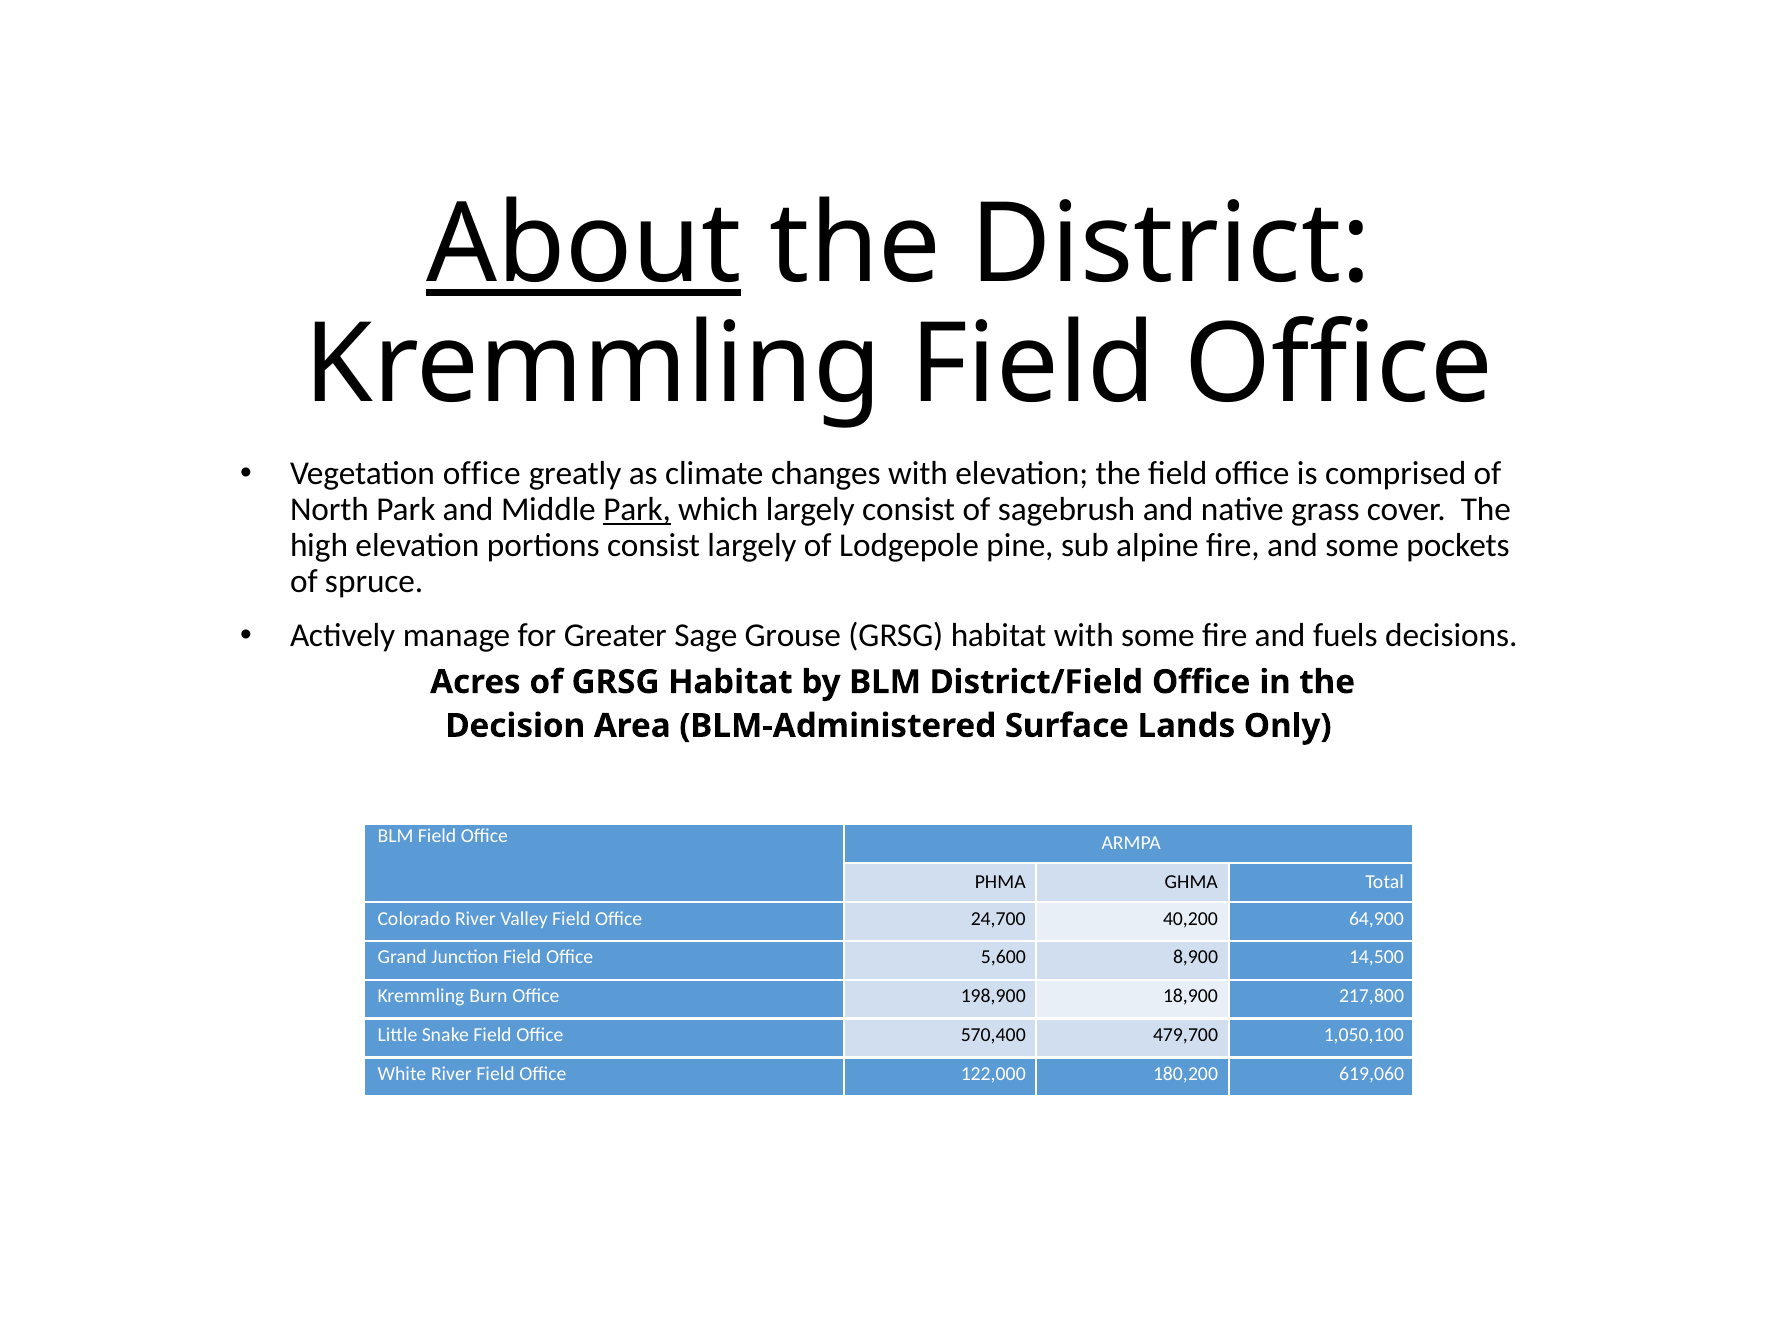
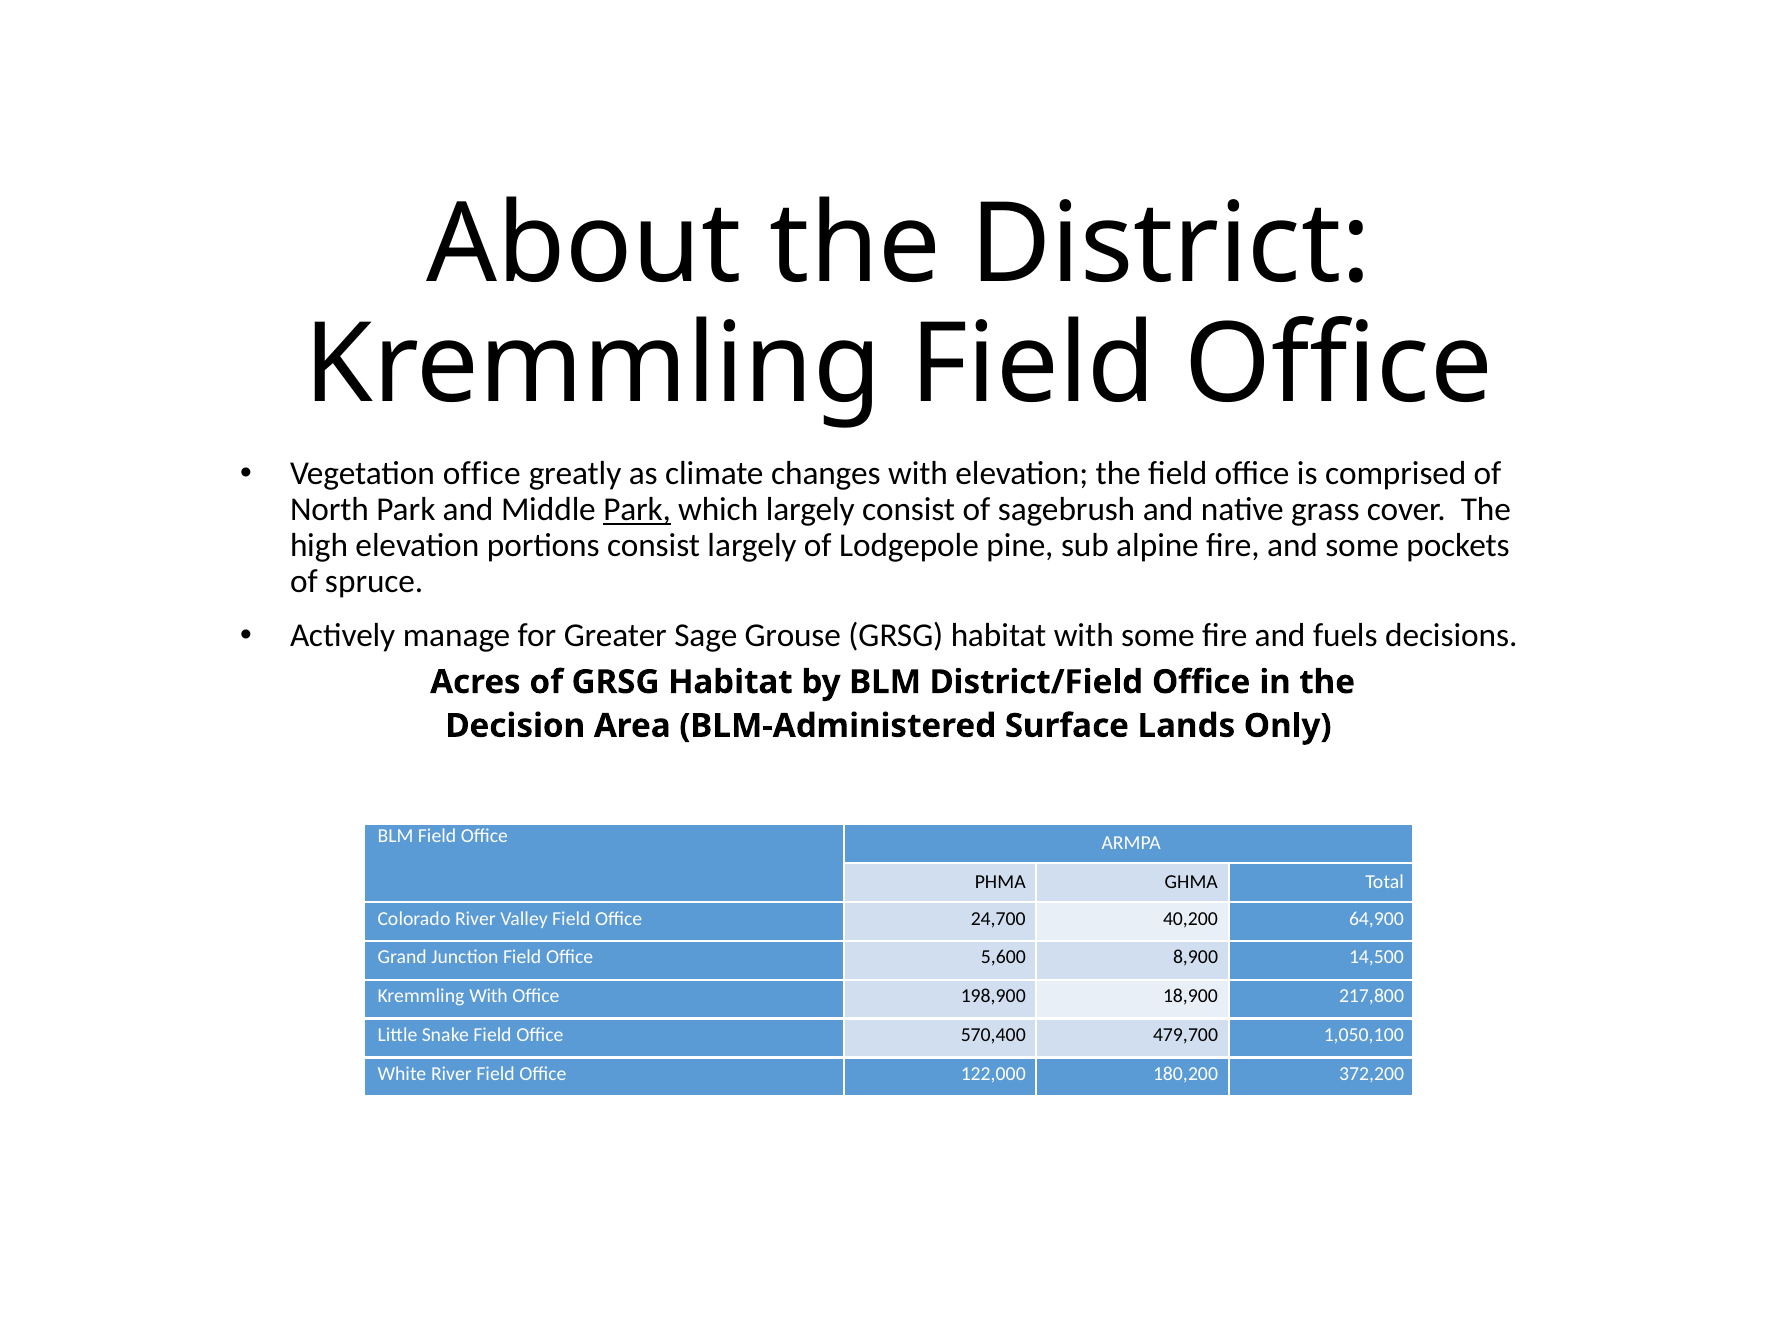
About underline: present -> none (584, 245)
Kremmling Burn: Burn -> With (488, 997)
619,060: 619,060 -> 372,200 (1372, 1075)
